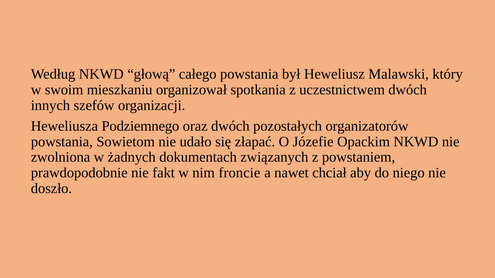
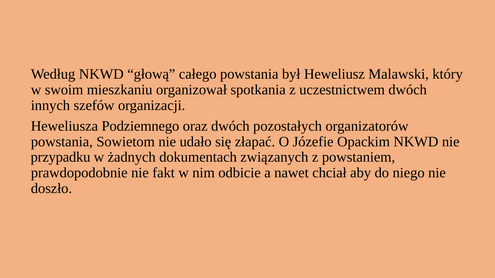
zwolniona: zwolniona -> przypadku (61, 157)
froncie: froncie -> odbicie (240, 173)
